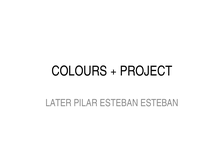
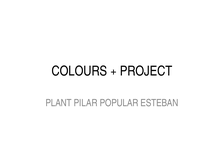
LATER: LATER -> PLANT (59, 103)
PILAR ESTEBAN: ESTEBAN -> POPULAR (119, 103)
